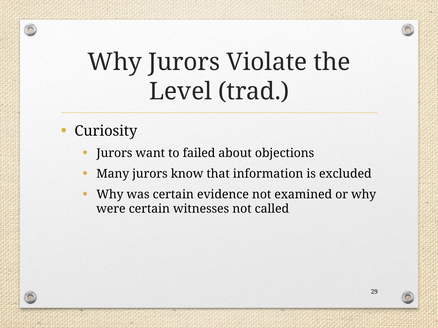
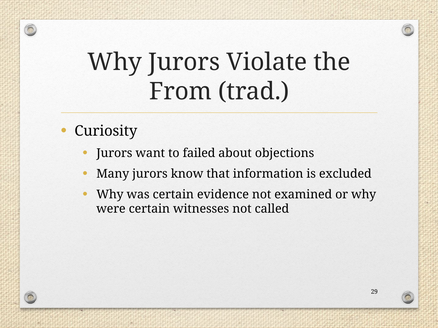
Level: Level -> From (180, 91)
